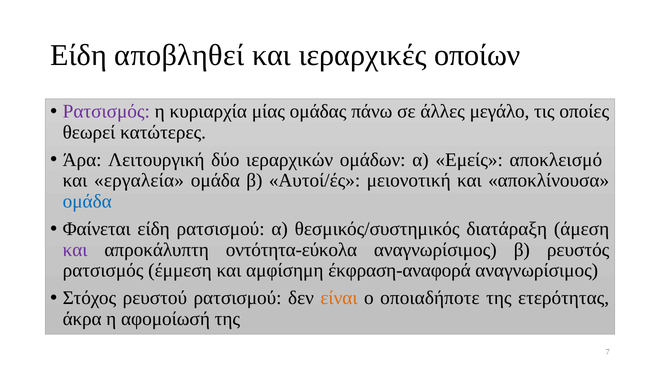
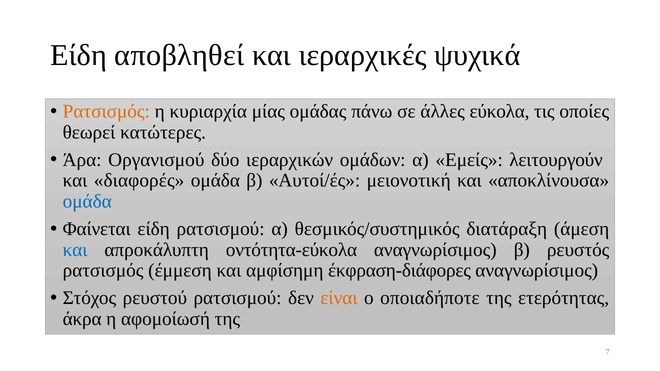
οποίων: οποίων -> ψυχικά (477, 55)
Ρατσισμός colour: purple -> orange (106, 112)
μεγάλο: μεγάλο -> εύκολα (500, 112)
Λειτουργική: Λειτουργική -> Οργανισμού (156, 160)
αποκλεισμό: αποκλεισμό -> λειτουργούν (556, 160)
εργαλεία: εργαλεία -> διαφορές (139, 181)
και colour: purple -> blue (75, 250)
έκφραση-αναφορά: έκφραση-αναφορά -> έκφραση-διάφορες (400, 271)
